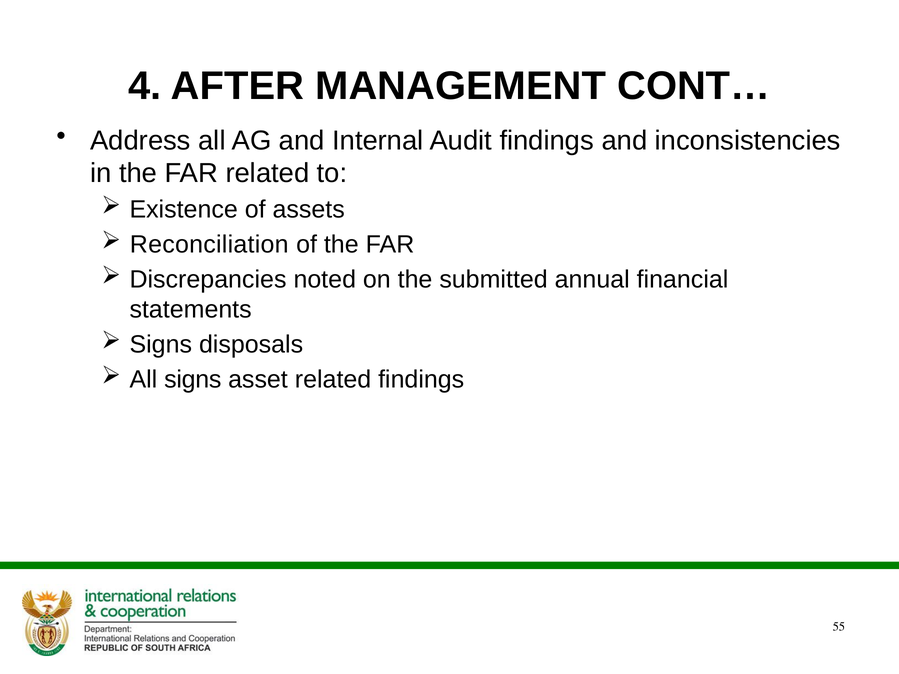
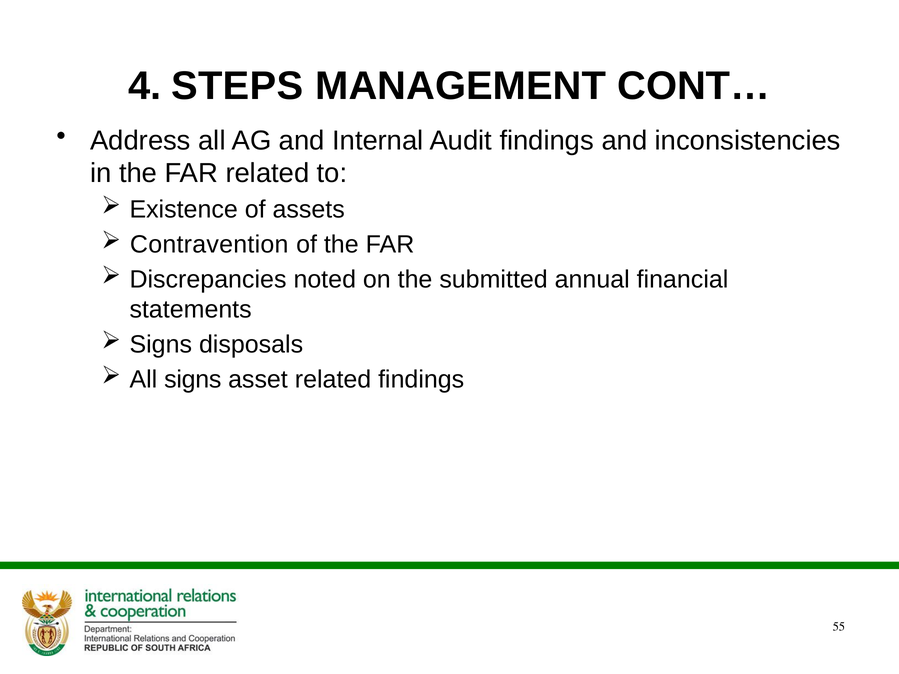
AFTER: AFTER -> STEPS (237, 86)
Reconciliation: Reconciliation -> Contravention (209, 245)
